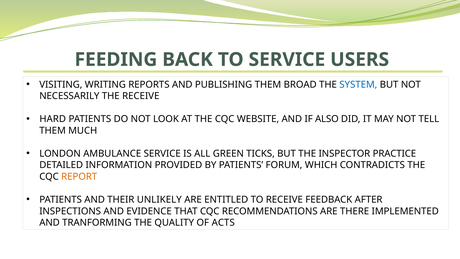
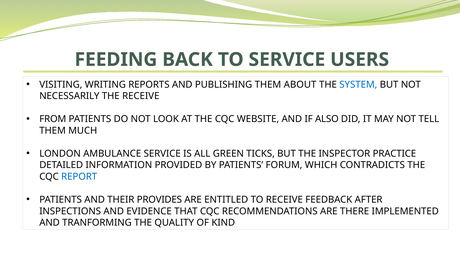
BROAD: BROAD -> ABOUT (300, 84)
HARD: HARD -> FROM (53, 119)
REPORT colour: orange -> blue (79, 176)
UNLIKELY: UNLIKELY -> PROVIDES (159, 199)
ACTS: ACTS -> KIND (223, 222)
